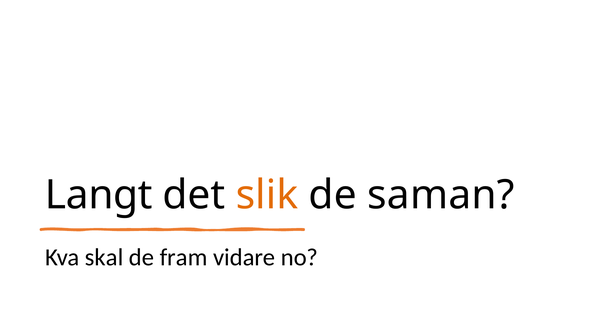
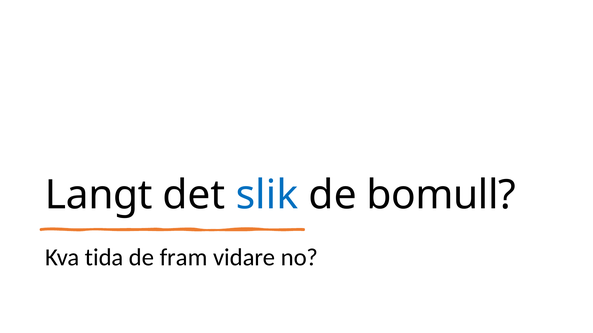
slik colour: orange -> blue (267, 195)
saman: saman -> bomull (441, 195)
skal: skal -> tida (104, 258)
